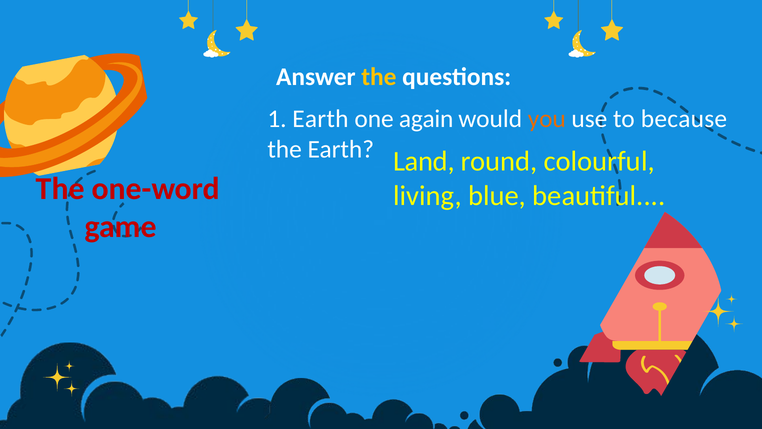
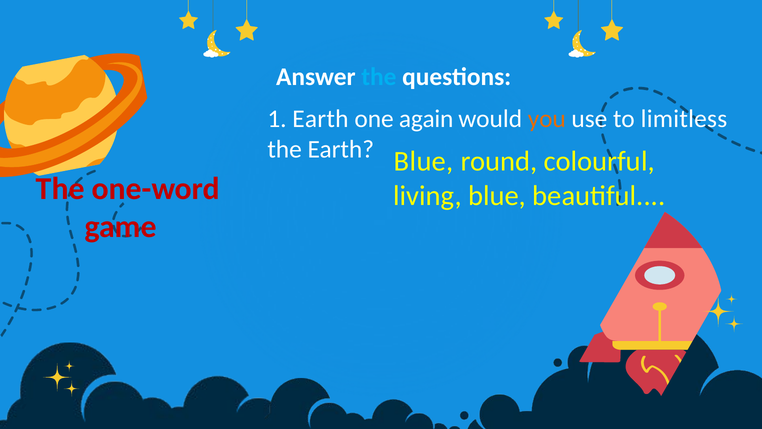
the colour: yellow -> light blue (379, 77)
because: because -> limitless (684, 119)
Earth Land: Land -> Blue (424, 161)
